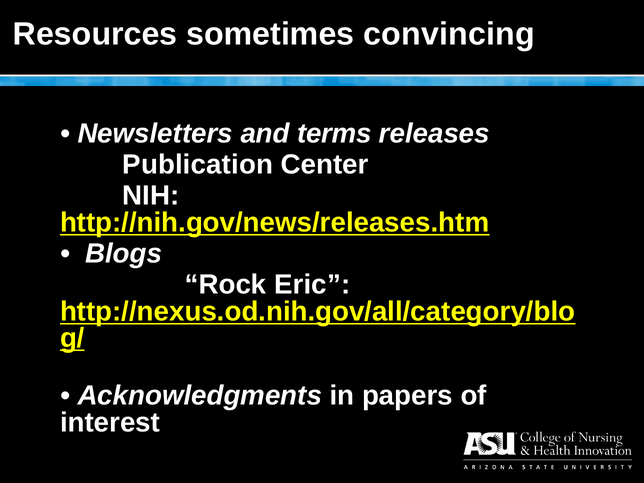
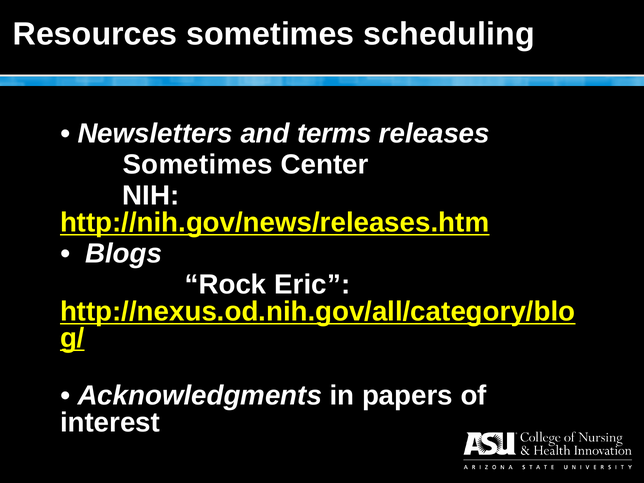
convincing: convincing -> scheduling (449, 34)
Publication: Publication -> Sometimes (198, 165)
